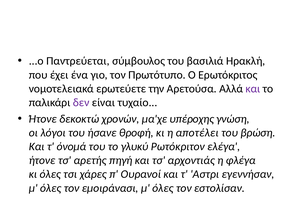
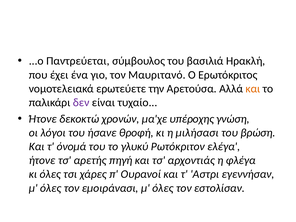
Πρωτότυπο: Πρωτότυπο -> Μαυριτανό (157, 75)
και colour: purple -> orange (253, 89)
αποτέλει: αποτέλει -> μιλήσασι (197, 133)
